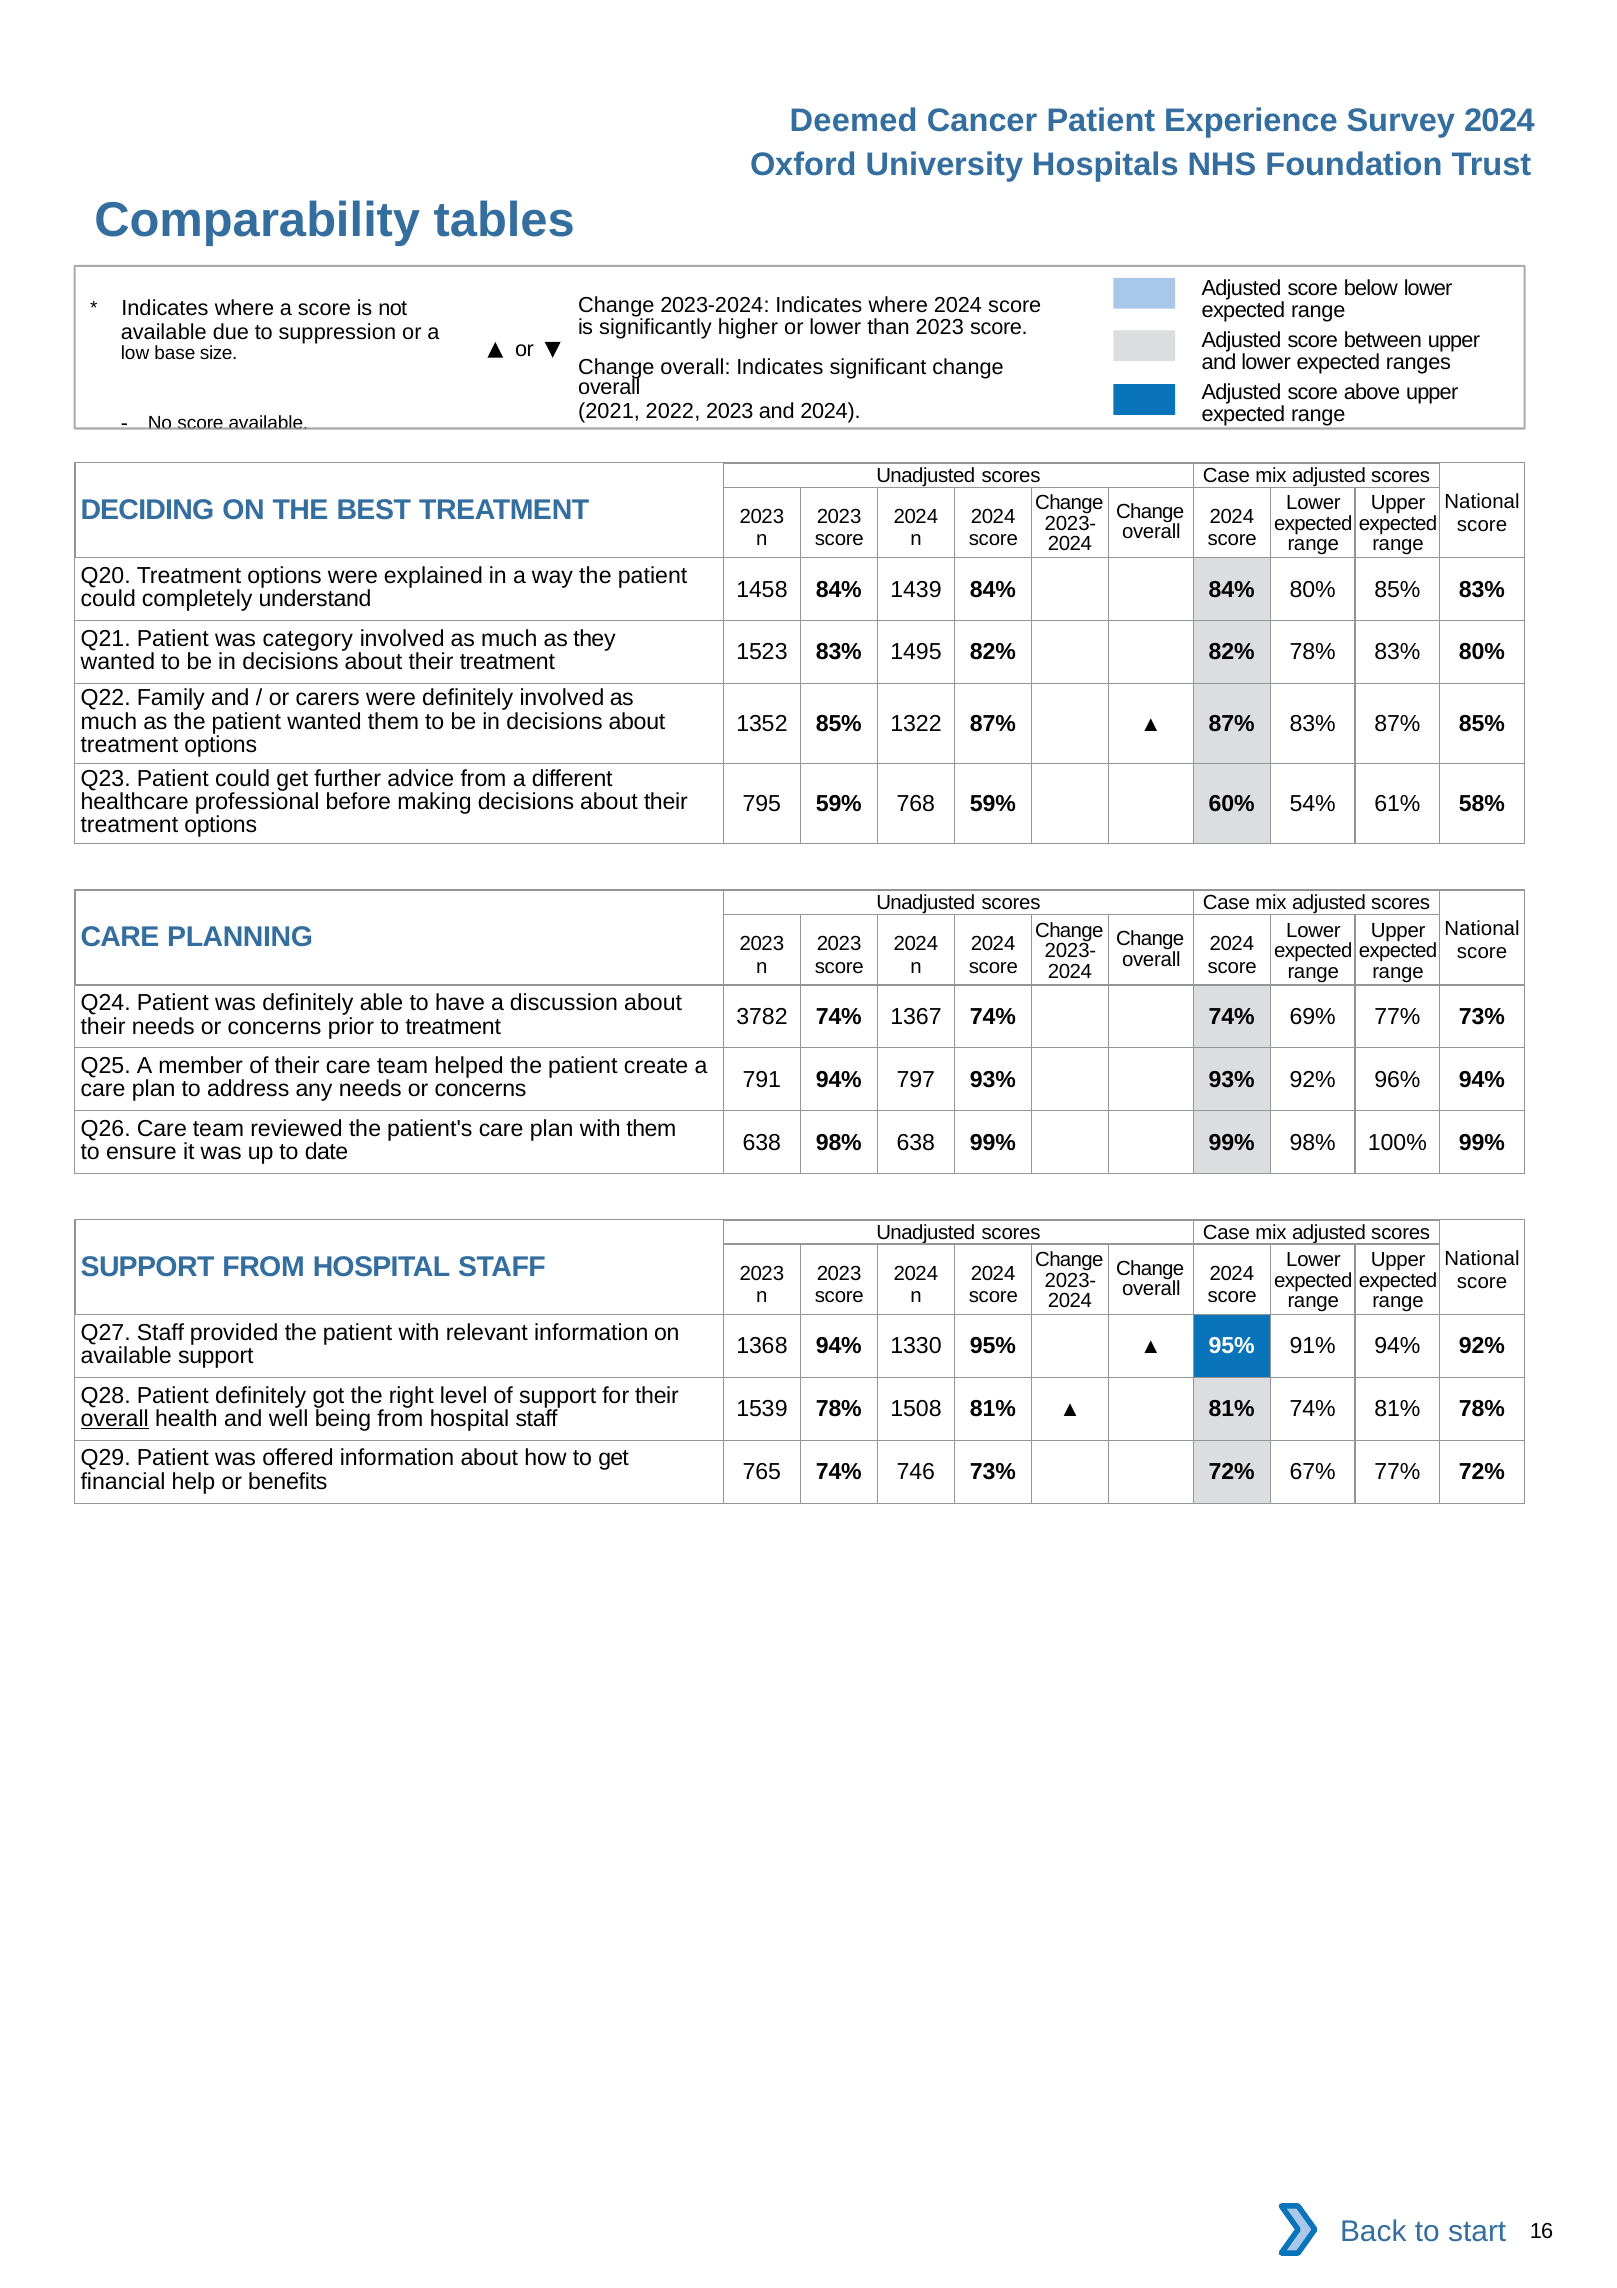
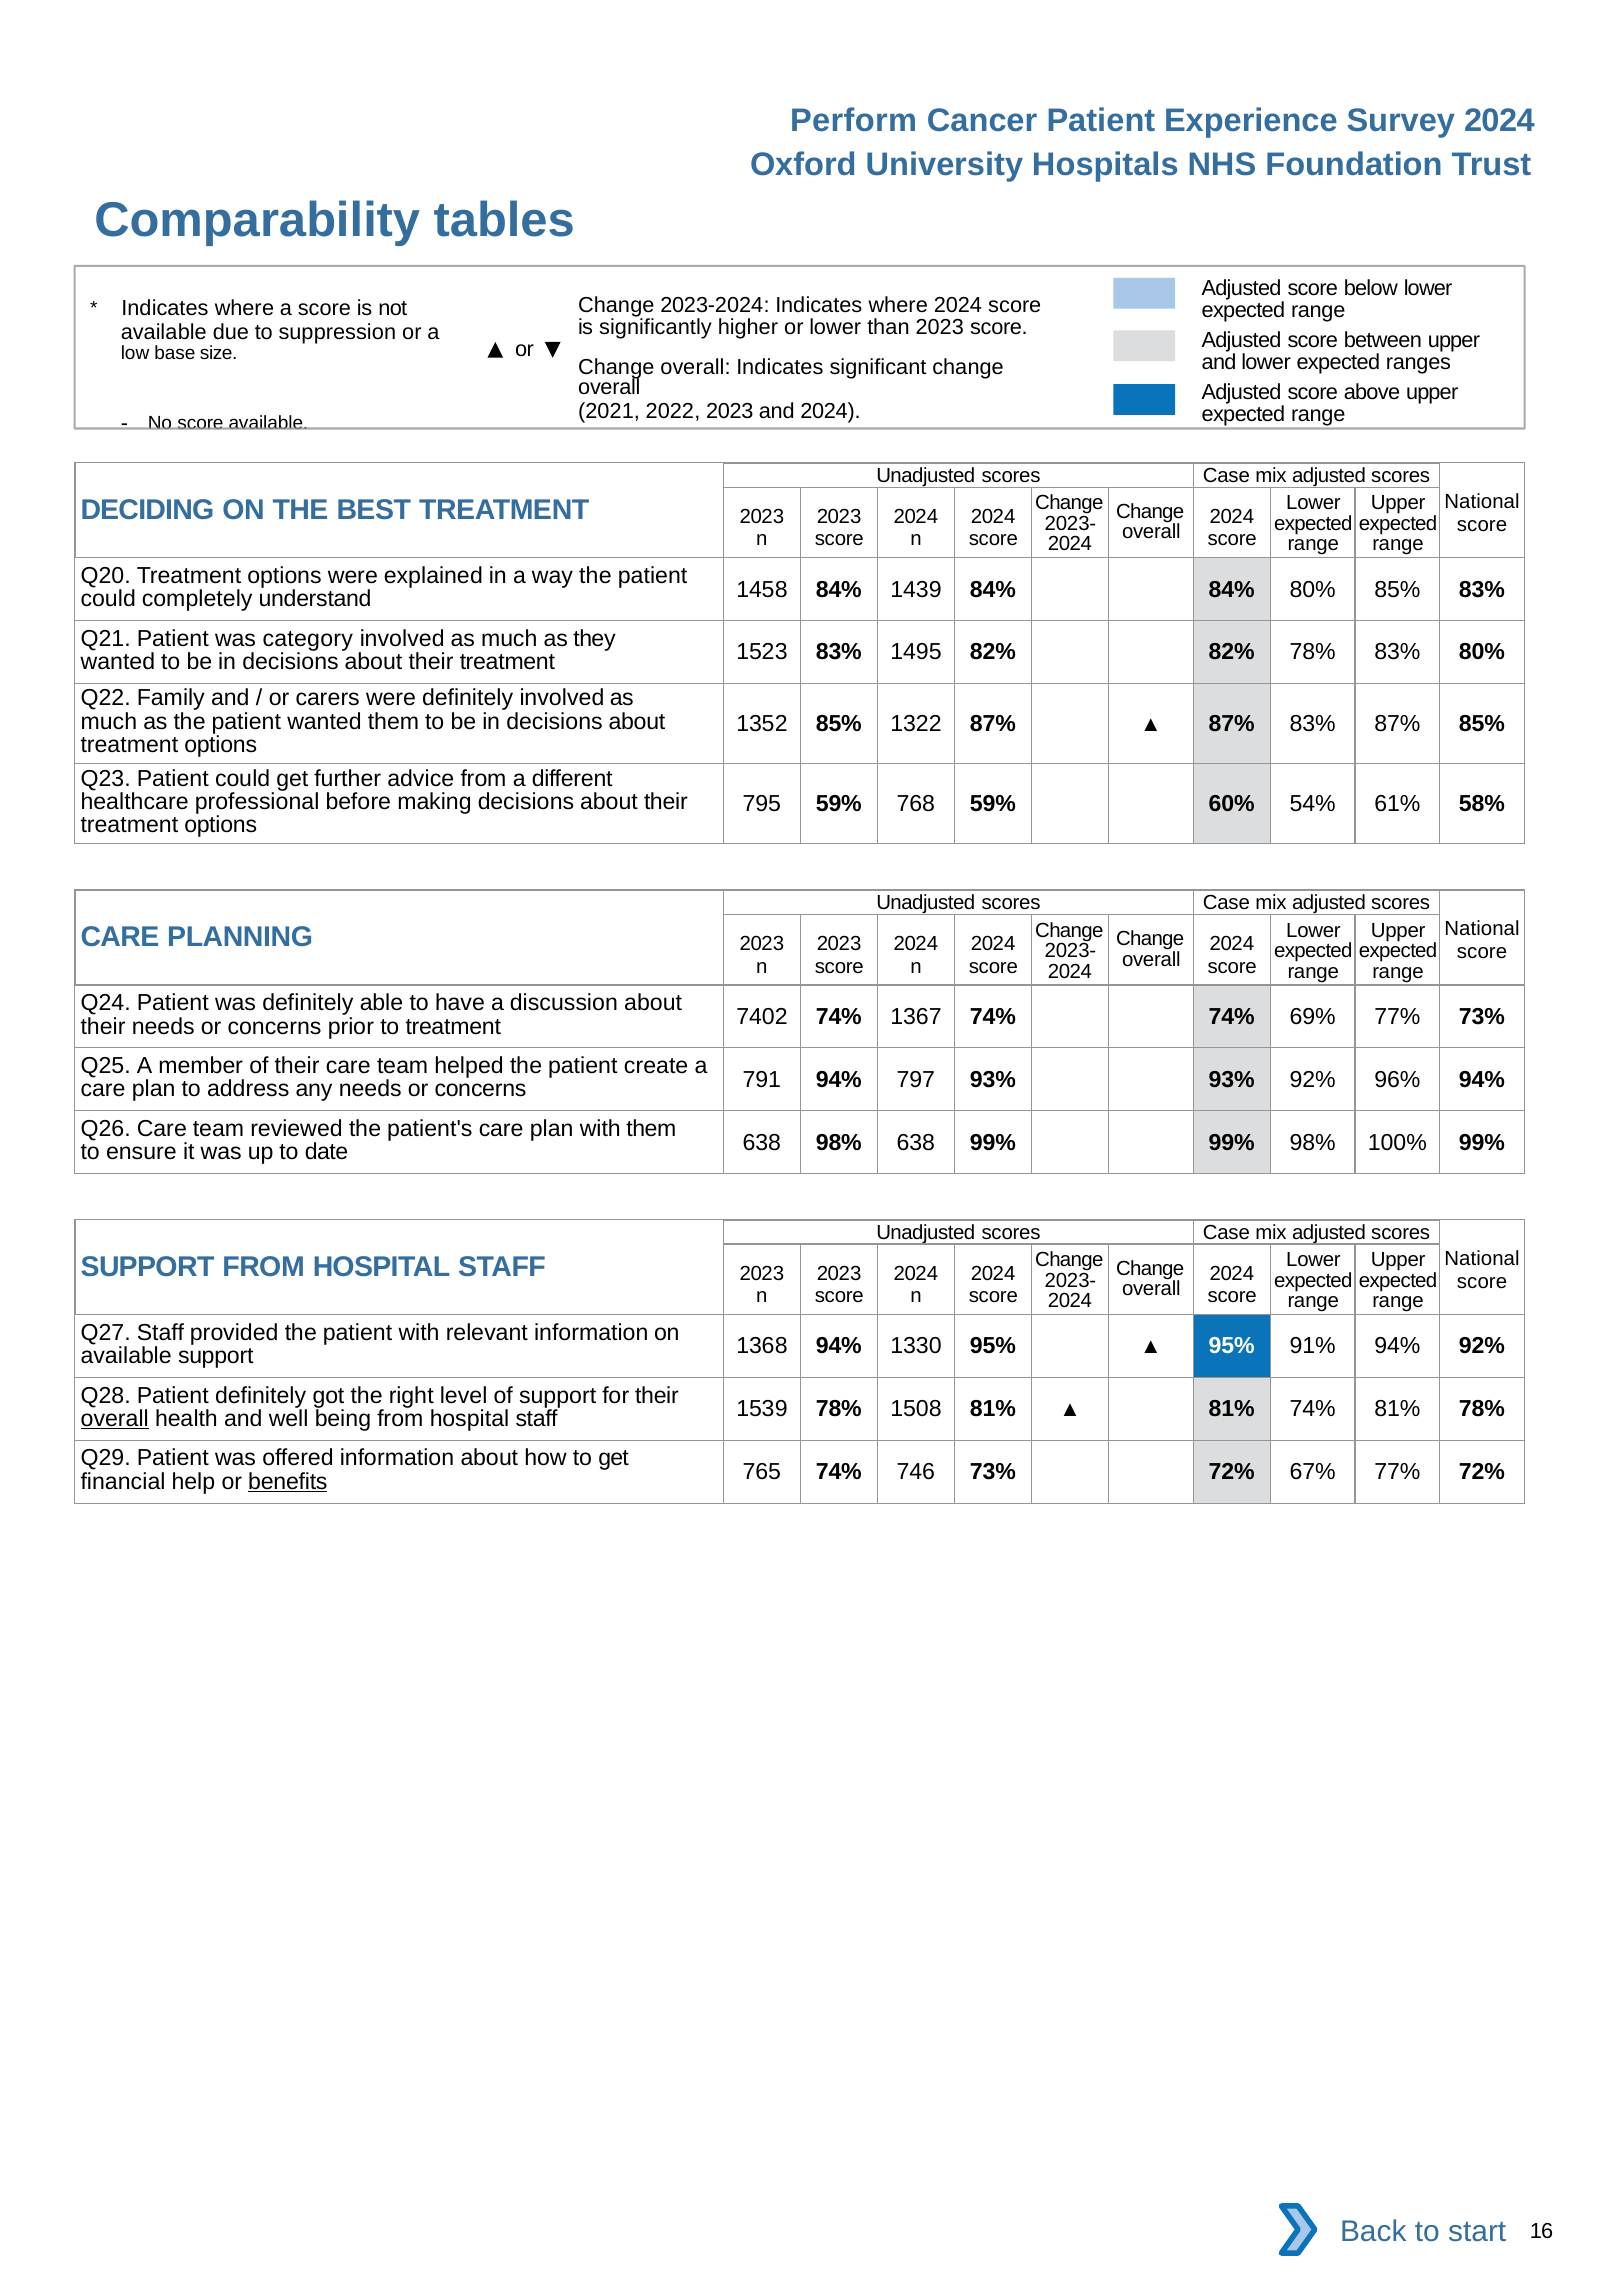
Deemed: Deemed -> Perform (854, 121)
3782: 3782 -> 7402 (762, 1017)
benefits underline: none -> present (288, 1482)
